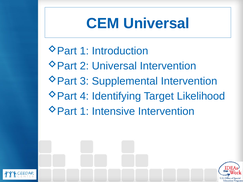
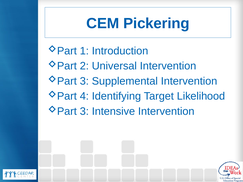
CEM Universal: Universal -> Pickering (156, 24)
1: 1 -> 3 (84, 111)
